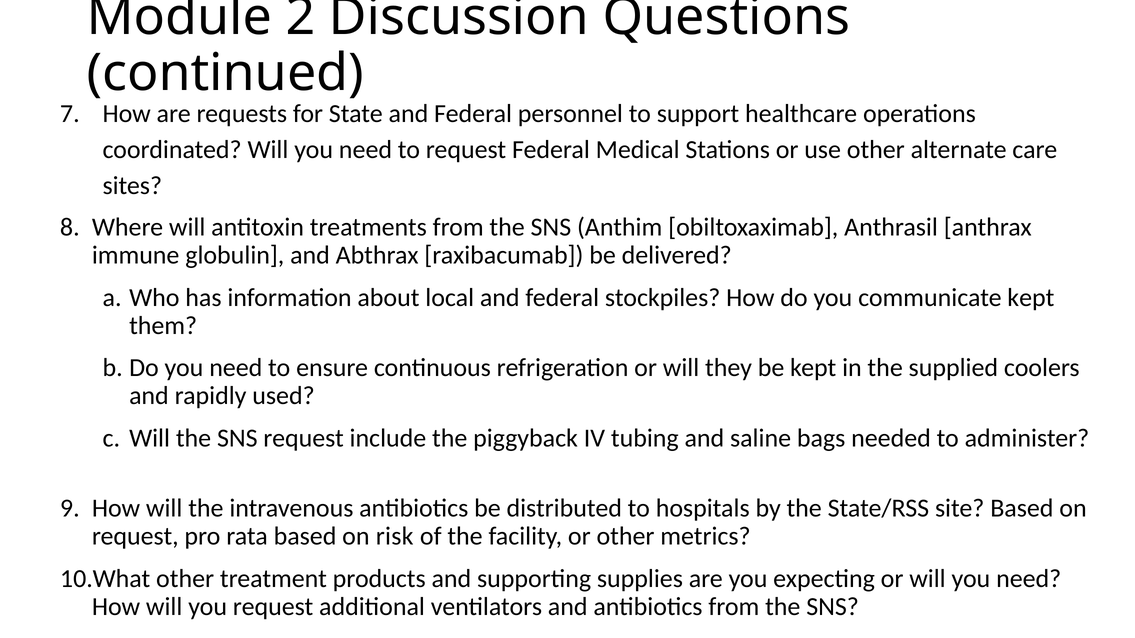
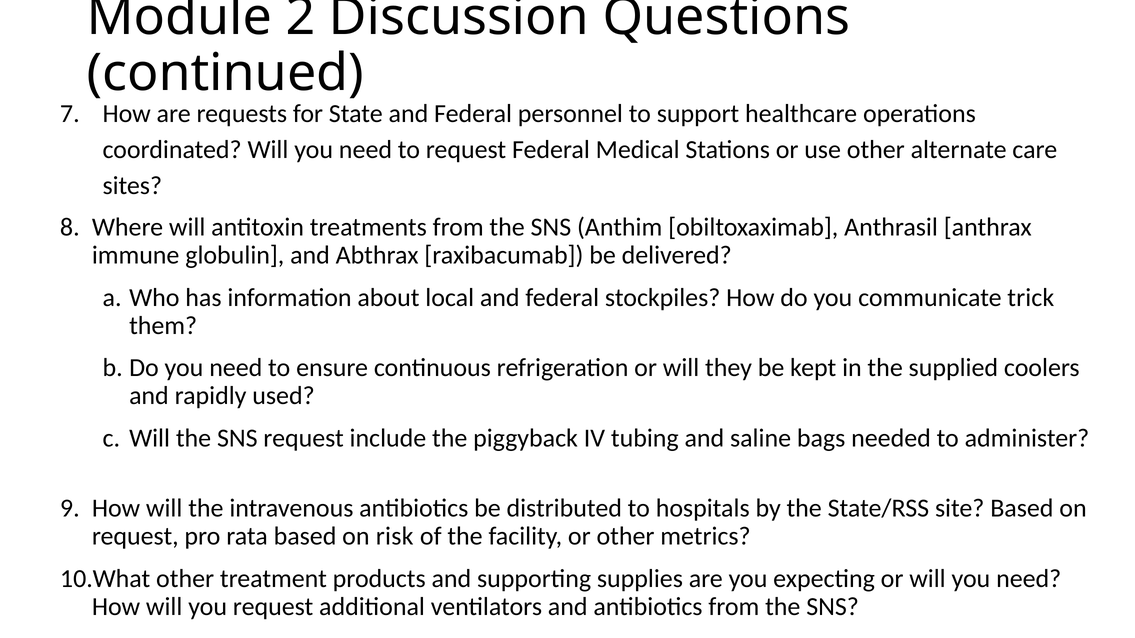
communicate kept: kept -> trick (1031, 298)
